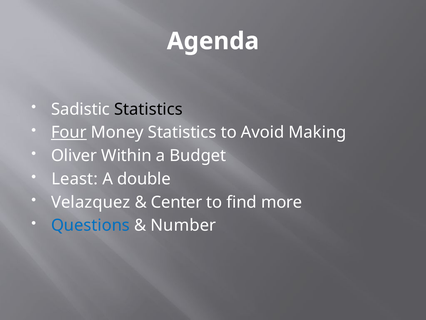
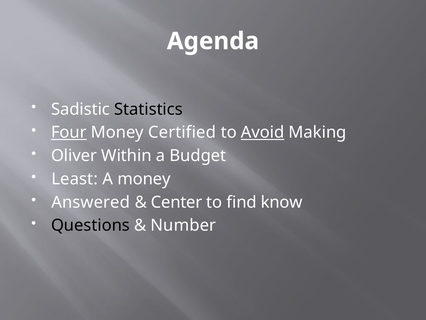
Money Statistics: Statistics -> Certified (182, 132)
Avoid underline: none -> present (263, 132)
A double: double -> money (144, 179)
Velazquez: Velazquez -> Answered (91, 202)
more: more -> know (282, 202)
Questions colour: blue -> black (90, 225)
